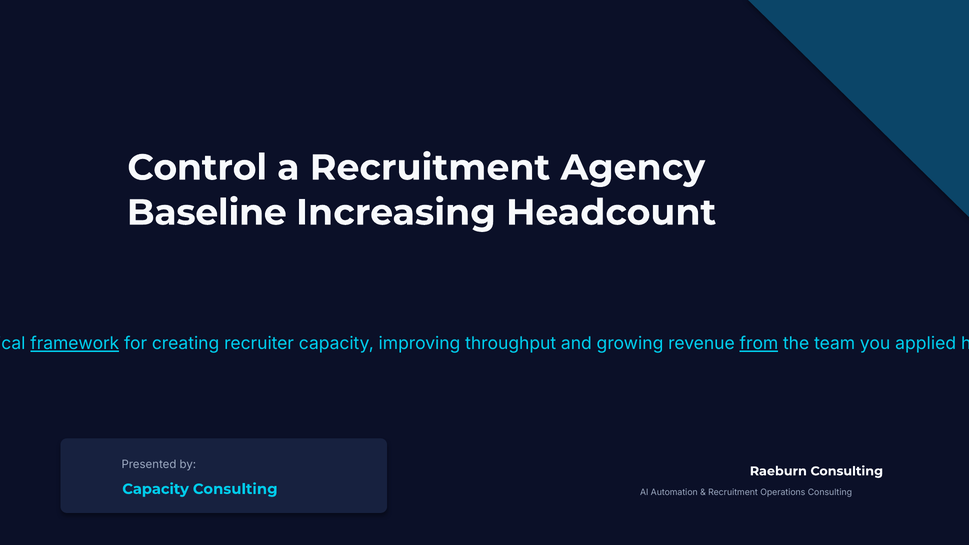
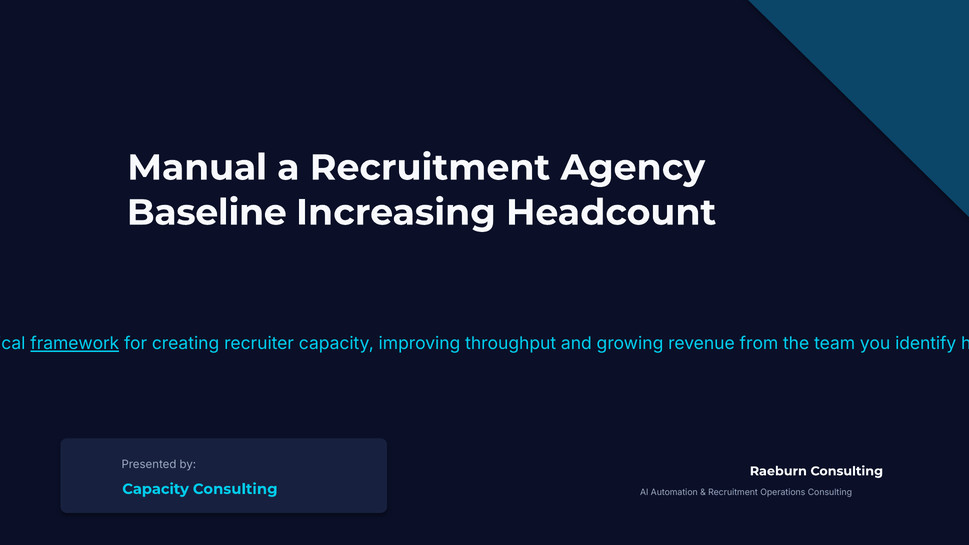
Control: Control -> Manual (197, 168)
from underline: present -> none (759, 344)
applied: applied -> identify (926, 344)
